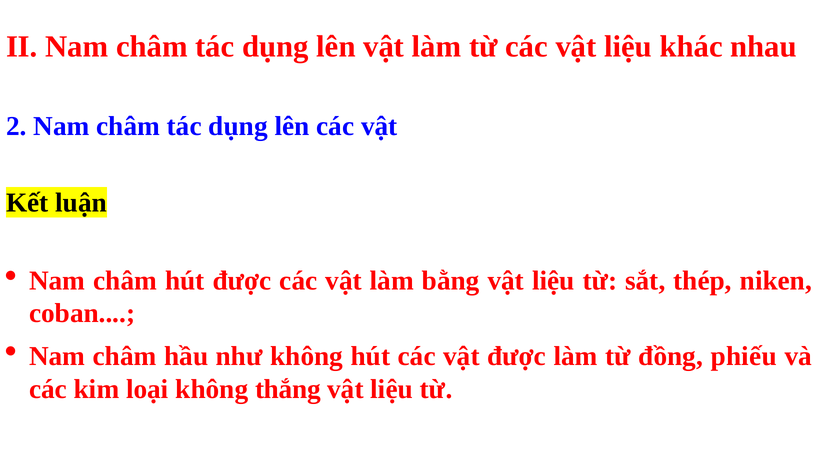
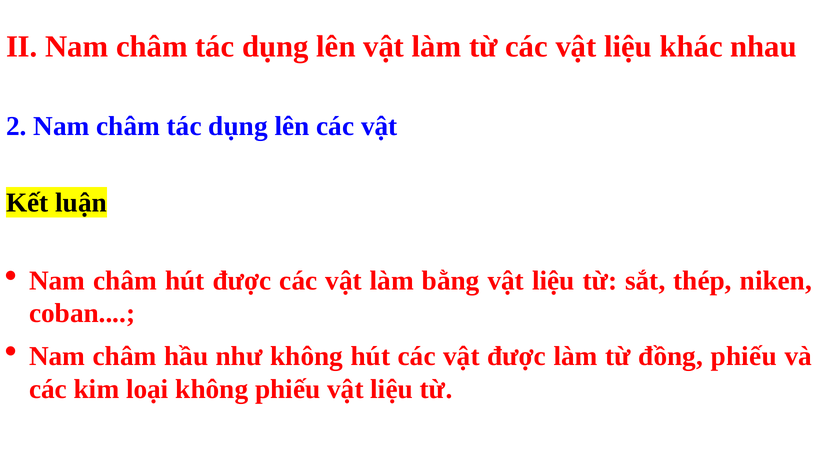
không thắng: thắng -> phiếu (288, 389)
